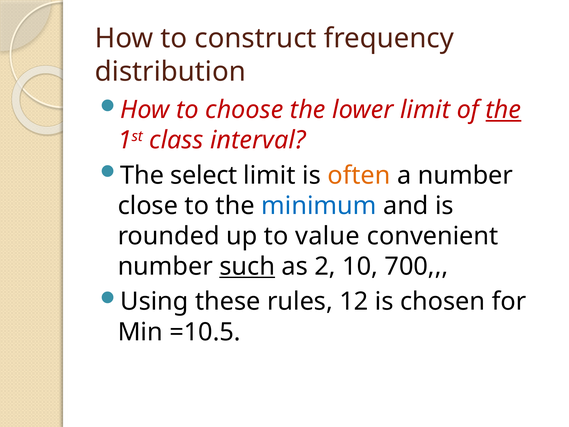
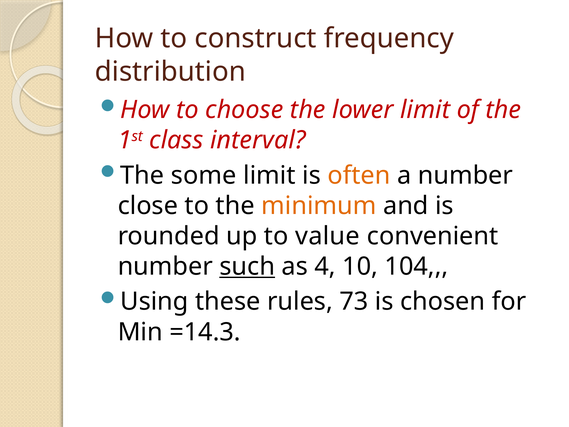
the underline: present -> none (503, 110)
select: select -> some (204, 175)
minimum colour: blue -> orange (319, 206)
2: 2 -> 4 (325, 266)
700: 700 -> 104 (416, 266)
12: 12 -> 73 (354, 301)
=10.5: =10.5 -> =14.3 (205, 332)
